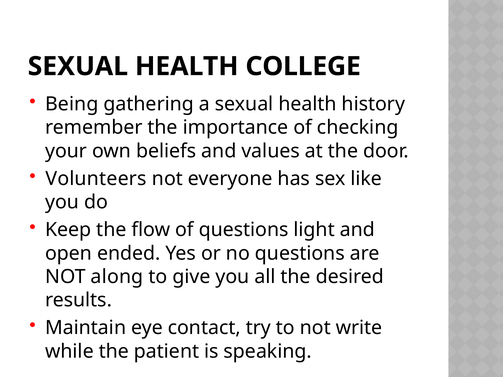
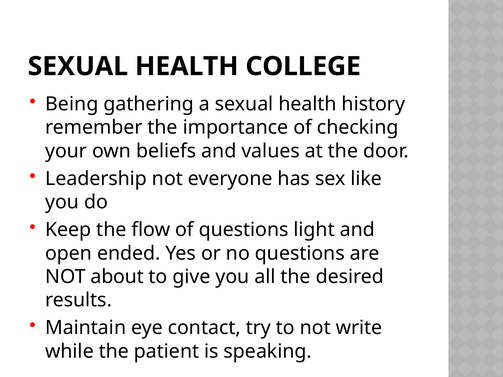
Volunteers: Volunteers -> Leadership (96, 179)
along: along -> about (117, 277)
